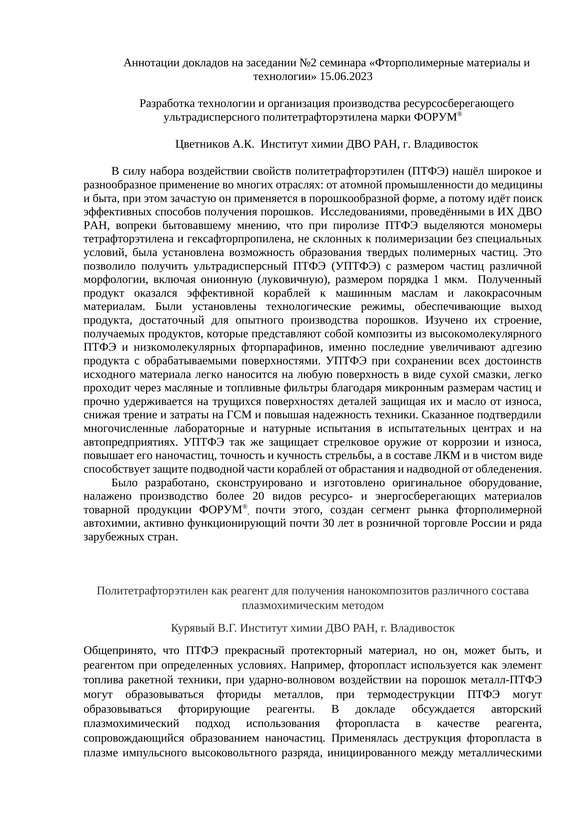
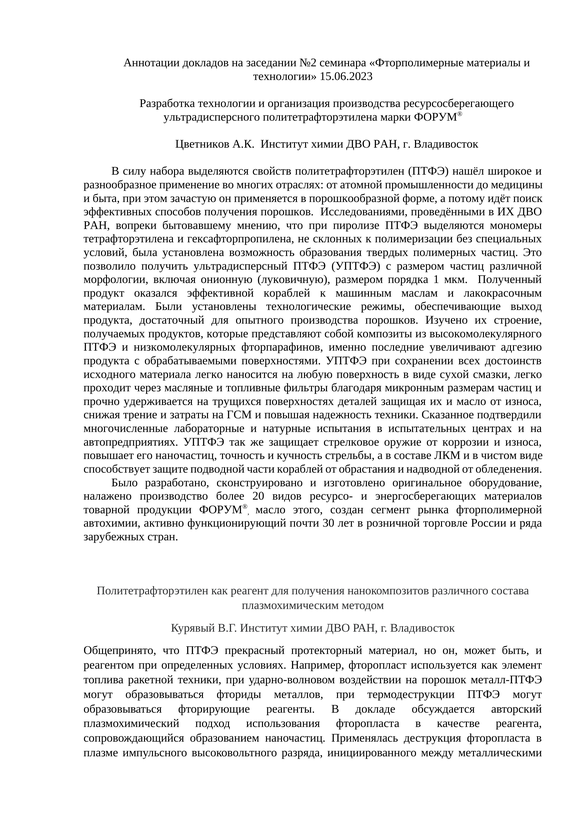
набора воздействии: воздействии -> выделяются (218, 171)
почти: почти -> масло (271, 509)
